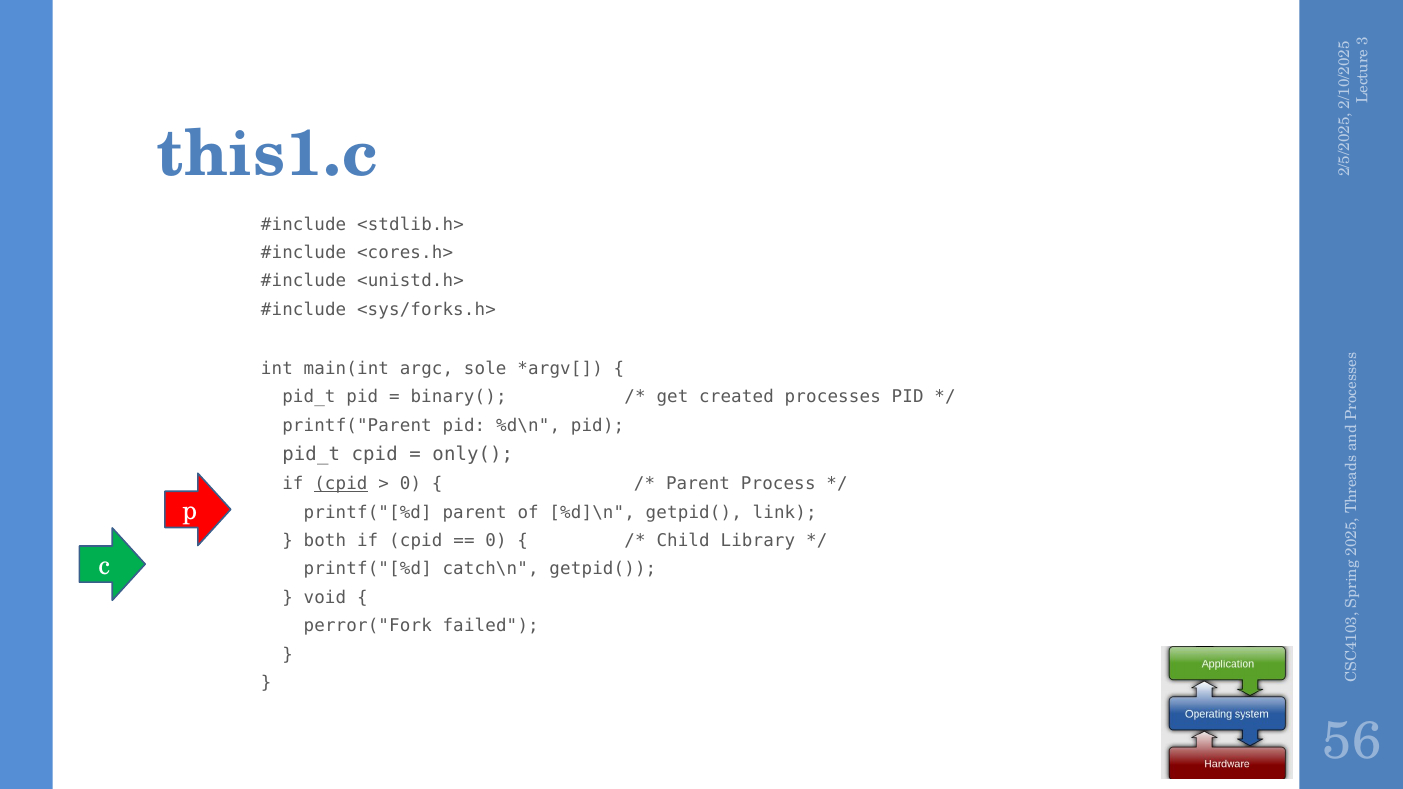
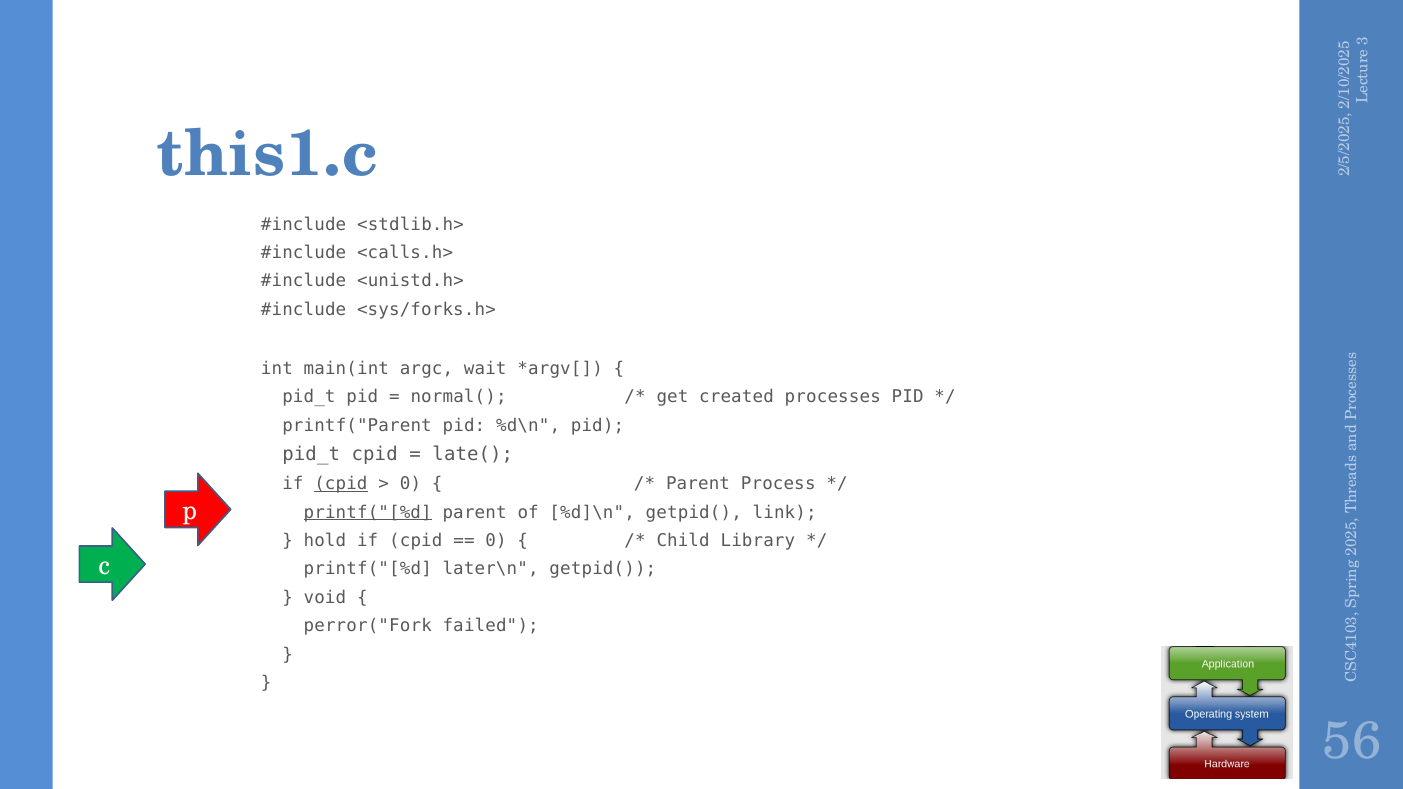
<cores.h>: <cores.h> -> <calls.h> (405, 253)
sole: sole -> wait (485, 369)
binary(: binary( -> normal( (459, 397)
only(: only( -> late( (473, 455)
printf("[%d underline: none -> present (368, 512)
both: both -> hold (325, 541)
catch\n: catch\n -> later\n (491, 569)
